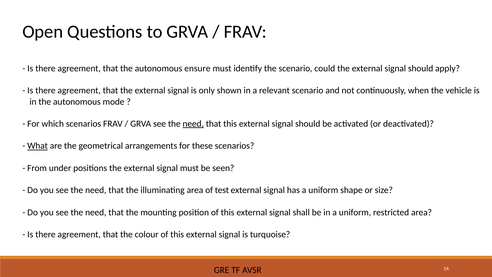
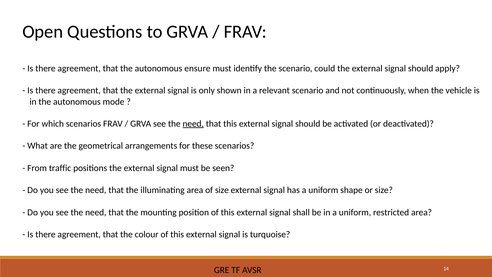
What underline: present -> none (38, 146)
under: under -> traffic (60, 168)
of test: test -> size (222, 190)
